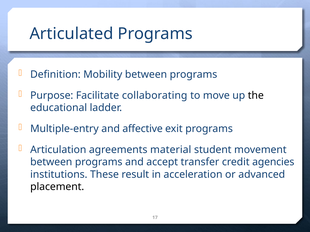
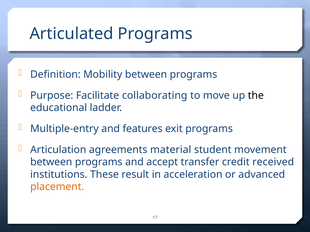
affective: affective -> features (143, 129)
agencies: agencies -> received (273, 162)
placement colour: black -> orange (57, 187)
